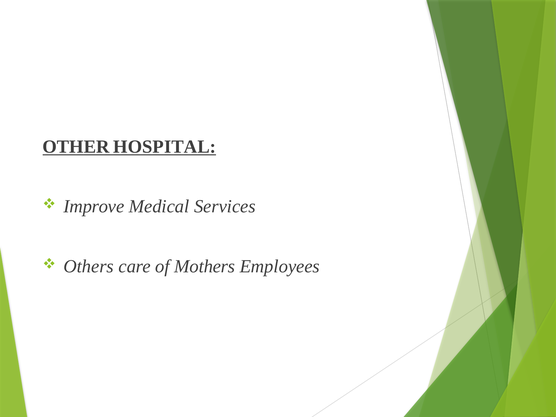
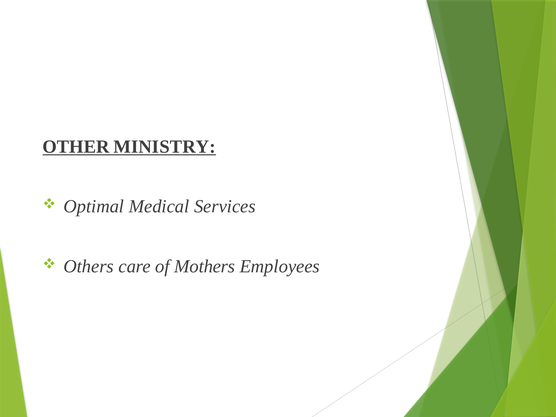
HOSPITAL: HOSPITAL -> MINISTRY (165, 147)
Improve: Improve -> Optimal (94, 207)
